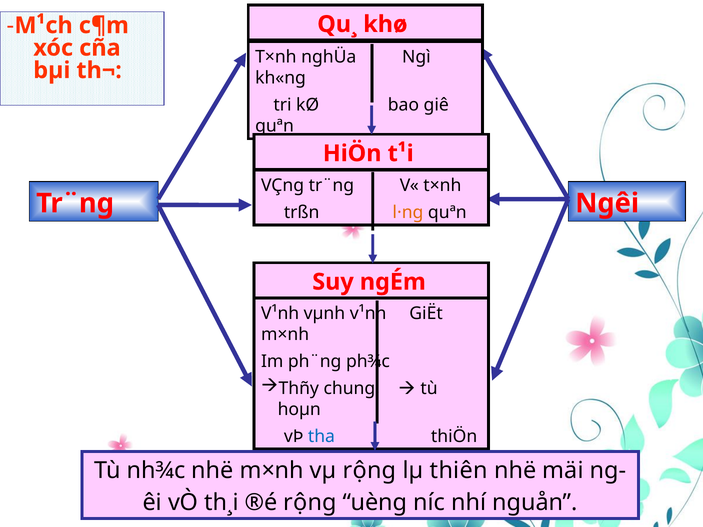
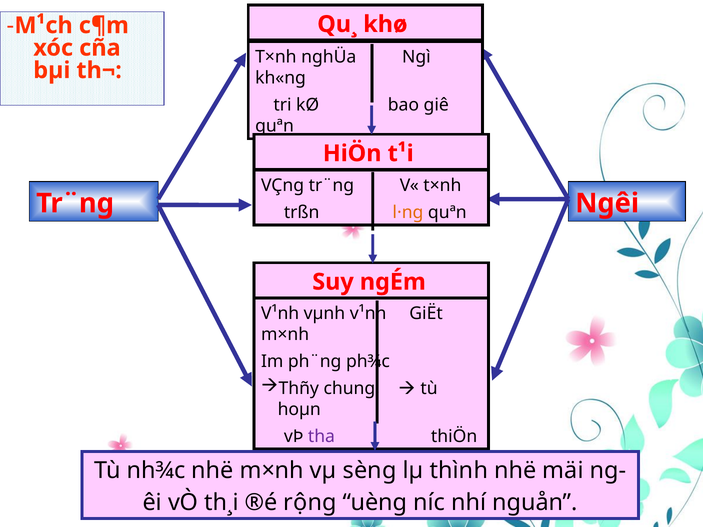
tha colour: blue -> purple (321, 437)
vµ rộng: rộng -> sèng (370, 471)
thiên: thiên -> thình (459, 471)
